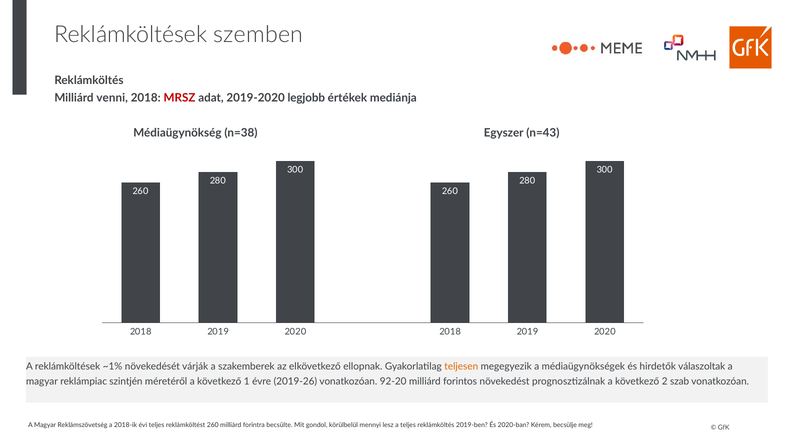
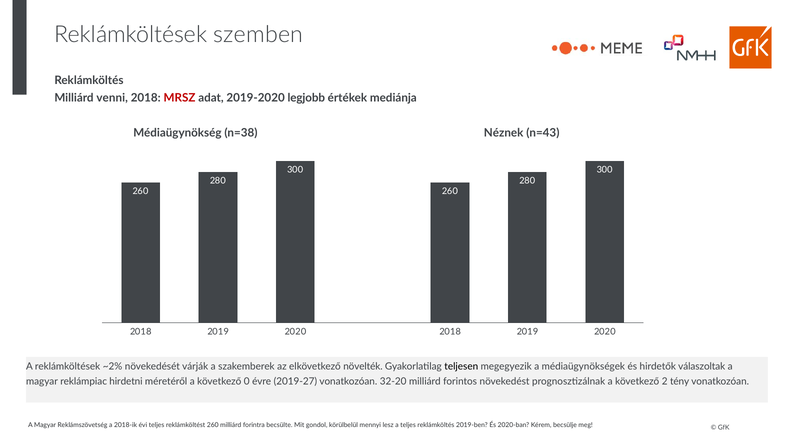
Egyszer: Egyszer -> Néznek (504, 133)
~1%: ~1% -> ~2% (113, 366)
ellopnak: ellopnak -> növelték (363, 366)
teljesen colour: orange -> black (461, 366)
szintjén: szintjén -> hirdetni (126, 381)
1: 1 -> 0 (247, 381)
2019-26: 2019-26 -> 2019-27 (295, 381)
92-20: 92-20 -> 32-20 (393, 381)
szab: szab -> tény (680, 381)
